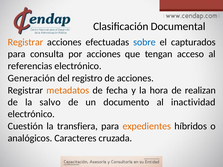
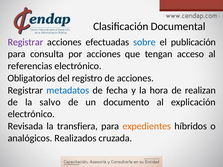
Registrar colour: orange -> purple (25, 42)
capturados: capturados -> publicación (193, 42)
Generación: Generación -> Obligatorios (32, 78)
metadatos colour: orange -> blue (68, 90)
inactividad: inactividad -> explicación (193, 102)
Cuestión: Cuestión -> Revisada (25, 126)
Caracteres: Caracteres -> Realizados (75, 138)
